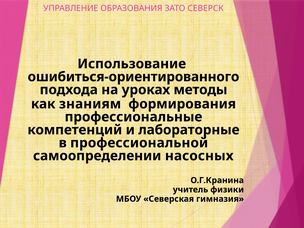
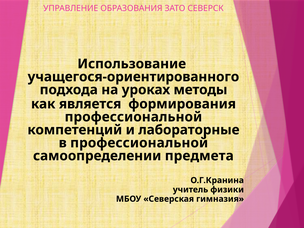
ошибиться-ориентированного: ошибиться-ориентированного -> учащегося-ориентированного (133, 77)
знаниям: знаниям -> является (90, 104)
профессиональные: профессиональные -> профессиональной (133, 117)
насосных: насосных -> предмета (199, 156)
